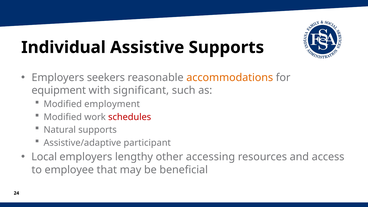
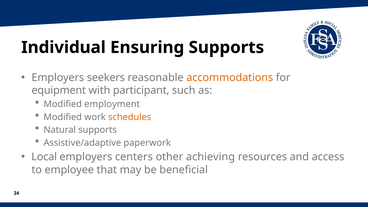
Assistive: Assistive -> Ensuring (147, 47)
significant: significant -> participant (141, 90)
schedules colour: red -> orange (130, 117)
participant: participant -> paperwork (147, 143)
lengthy: lengthy -> centers (134, 157)
accessing: accessing -> achieving (210, 157)
